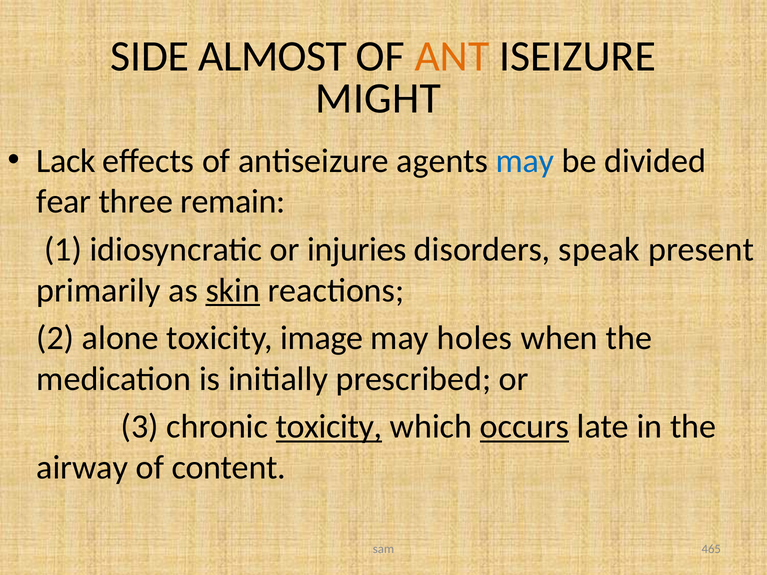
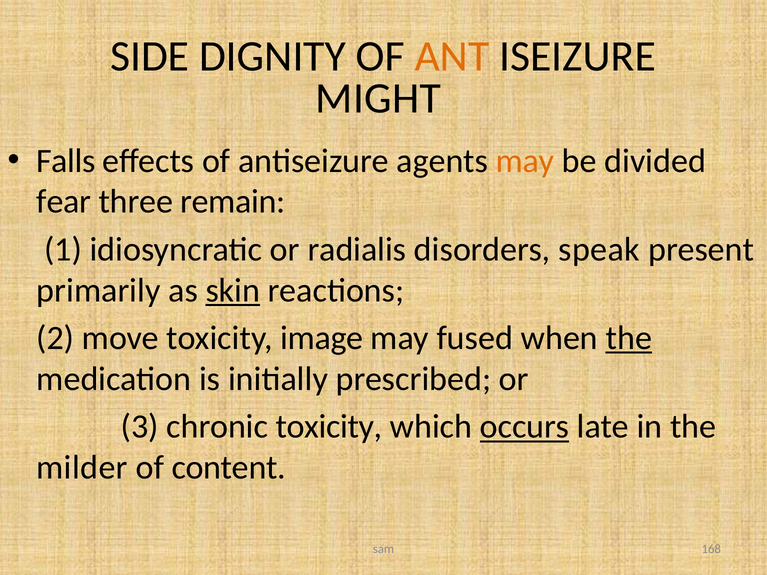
ALMOST: ALMOST -> DIGNITY (273, 57)
Lack: Lack -> Falls (66, 161)
may colour: blue -> orange (525, 161)
injuries: injuries -> radialis (357, 250)
alone: alone -> move (120, 338)
holes: holes -> fused (475, 338)
the underline: none -> present (629, 338)
toxicity underline: present -> none (329, 427)
airway: airway -> milder (82, 468)
465: 465 -> 168 (711, 549)
